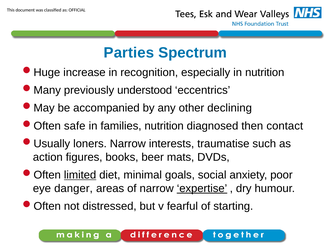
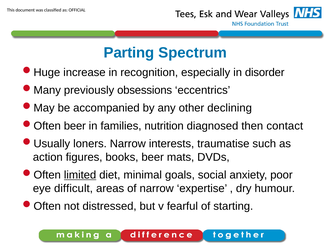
Parties: Parties -> Parting (129, 53)
in nutrition: nutrition -> disorder (265, 72)
understood: understood -> obsessions (145, 90)
safe: safe -> beer (75, 126)
danger: danger -> difficult (73, 189)
expertise underline: present -> none (202, 189)
